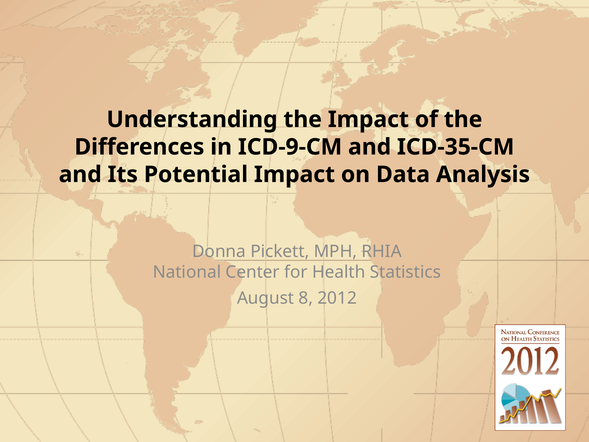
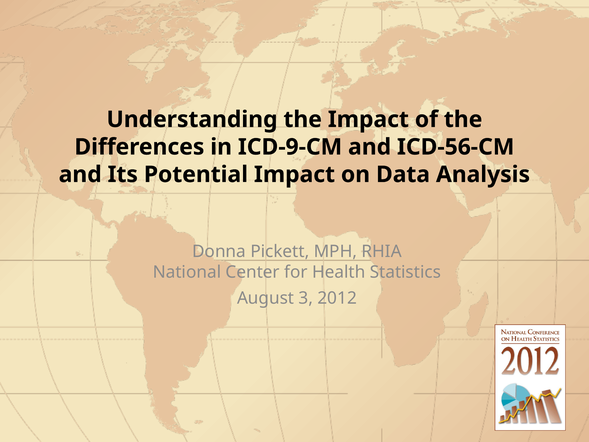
ICD-35-CM: ICD-35-CM -> ICD-56-CM (456, 147)
8: 8 -> 3 (306, 298)
